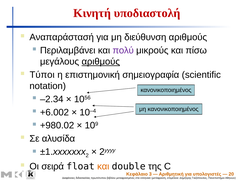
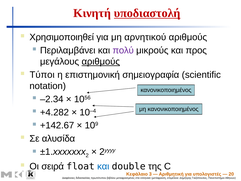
υποδιαστολή underline: none -> present (147, 13)
Αναπαράστασή: Αναπαράστασή -> Χρησιμοποιηθεί (62, 37)
διεύθυνση: διεύθυνση -> αρνητικού (145, 37)
πίσω: πίσω -> προς (196, 50)
+6.002: +6.002 -> +4.282 (54, 112)
+980.02: +980.02 -> +142.67 (57, 125)
και colour: orange -> blue (103, 166)
